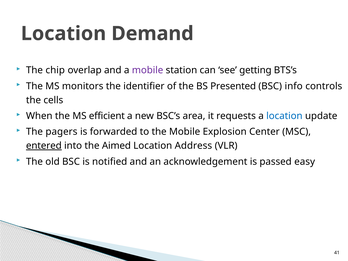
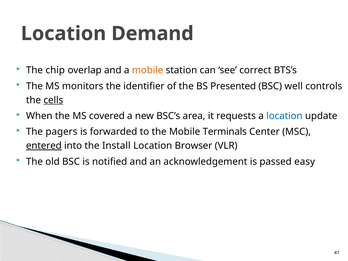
mobile colour: purple -> orange (148, 70)
getting: getting -> correct (255, 70)
info: info -> well (294, 86)
cells underline: none -> present (53, 100)
efficient: efficient -> covered (107, 116)
Explosion: Explosion -> Terminals (225, 132)
Aimed: Aimed -> Install (116, 146)
Address: Address -> Browser (193, 146)
